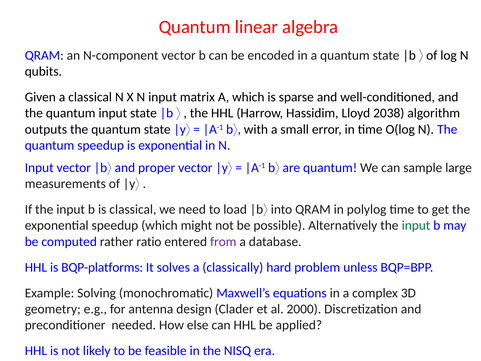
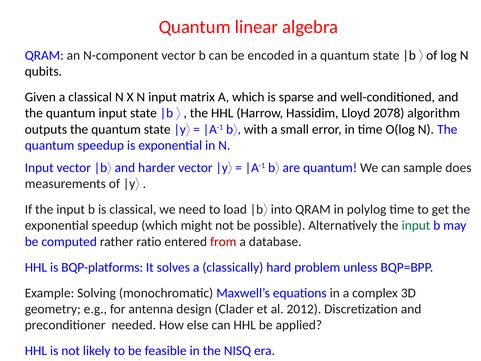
2038: 2038 -> 2078 (389, 113)
proper: proper -> harder (157, 168)
large: large -> does (458, 168)
from colour: purple -> red (223, 241)
2000: 2000 -> 2012 (304, 309)
